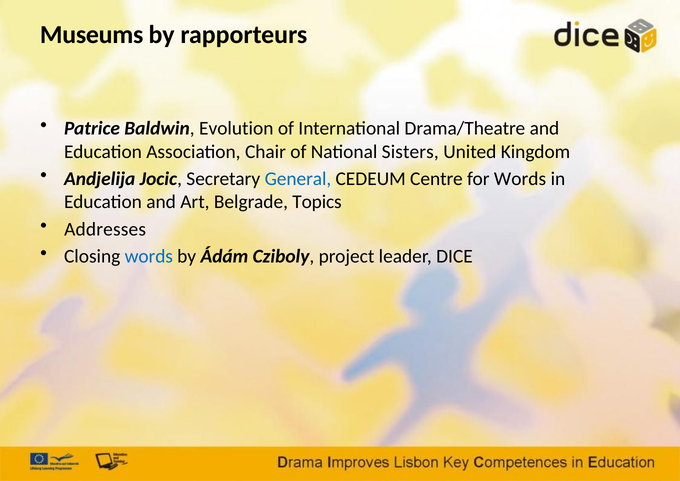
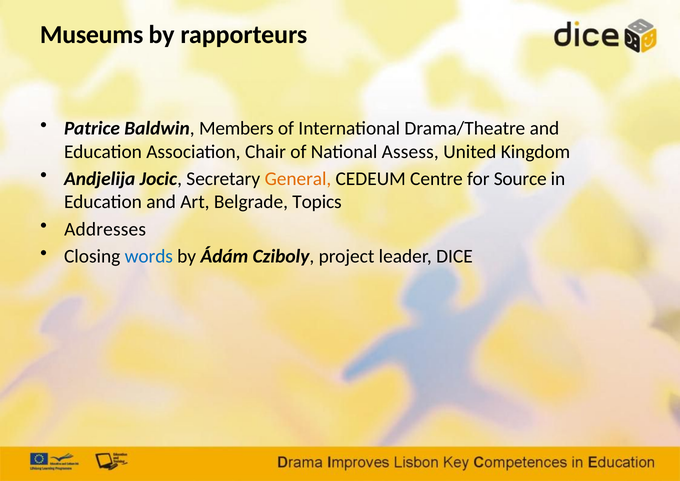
Evolution: Evolution -> Members (236, 128)
Sisters: Sisters -> Assess (410, 152)
General colour: blue -> orange (298, 179)
for Words: Words -> Source (520, 179)
